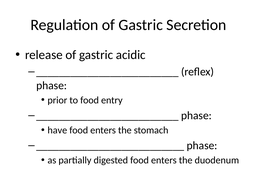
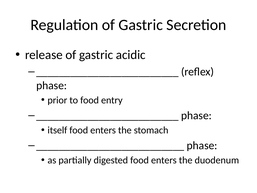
have: have -> itself (57, 130)
